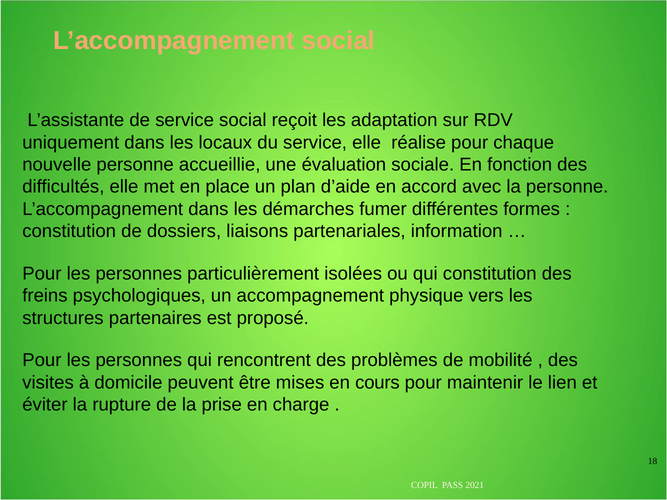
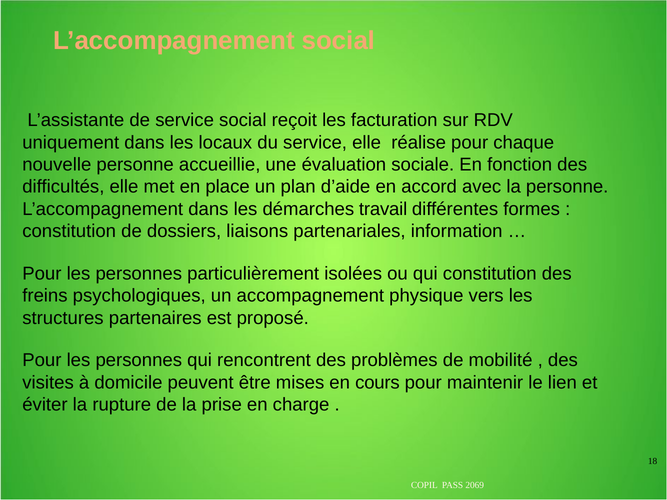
adaptation: adaptation -> facturation (394, 120)
fumer: fumer -> travail (383, 209)
2021: 2021 -> 2069 (475, 485)
